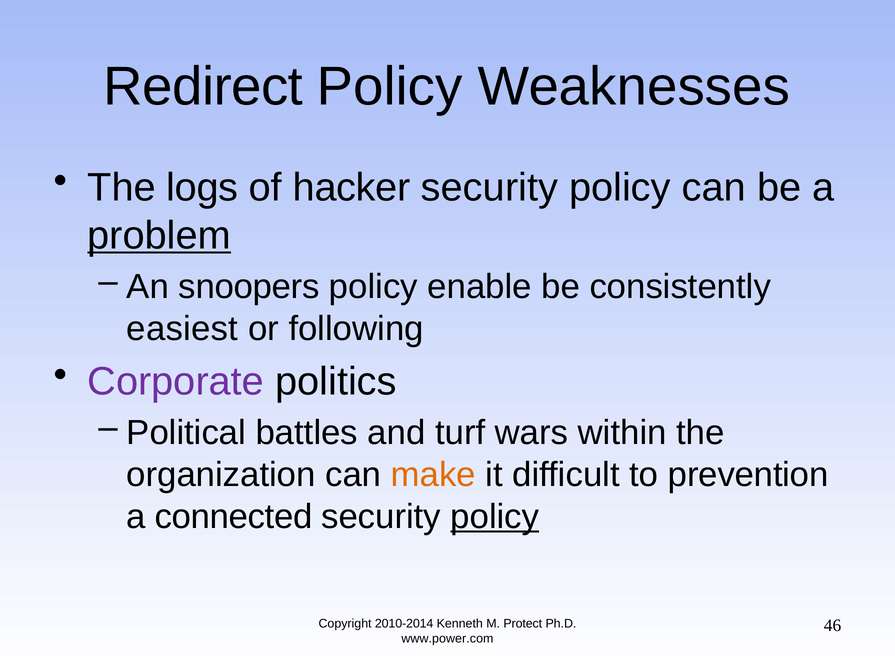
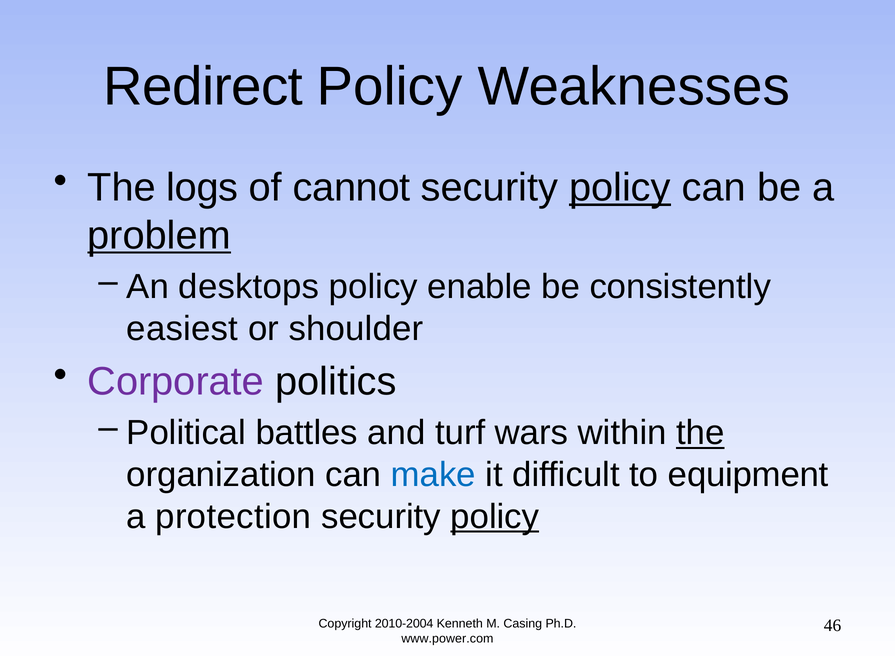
hacker: hacker -> cannot (352, 188)
policy underline: none -> present (620, 188)
snoopers: snoopers -> desktops (249, 287)
following: following -> shoulder (356, 329)
the underline: none -> present (700, 433)
make colour: orange -> blue (433, 475)
prevention: prevention -> equipment (748, 475)
connected: connected -> protection (233, 517)
2010-2014: 2010-2014 -> 2010-2004 (404, 624)
Protect: Protect -> Casing (523, 624)
